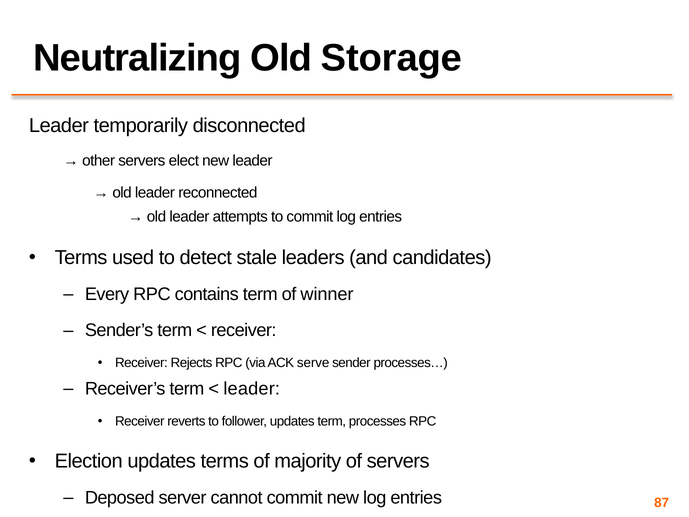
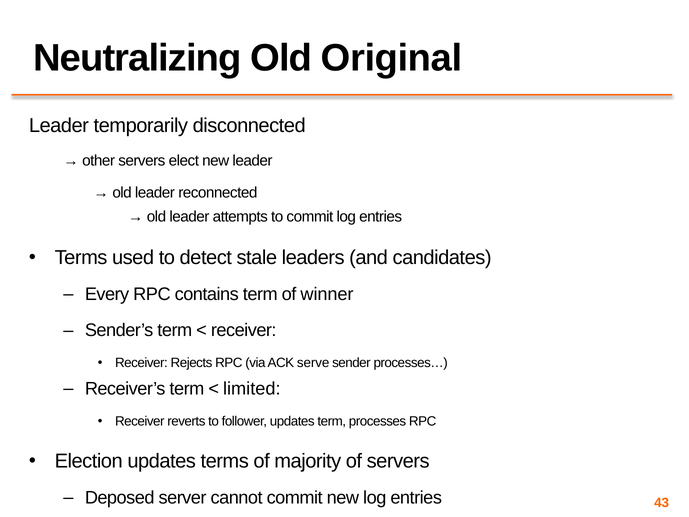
Storage: Storage -> Original (392, 58)
leader: leader -> limited (252, 388)
87: 87 -> 43 (662, 503)
